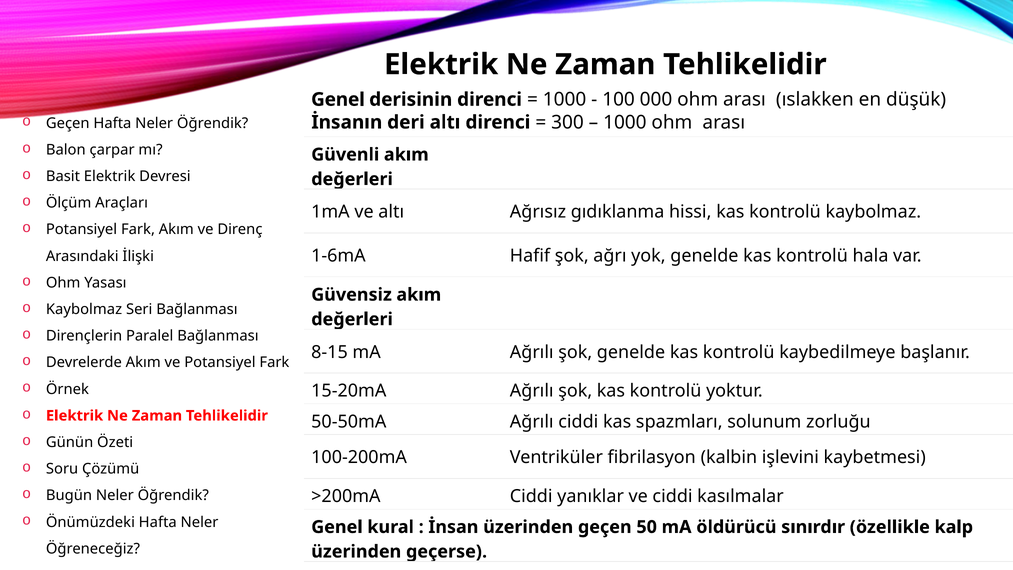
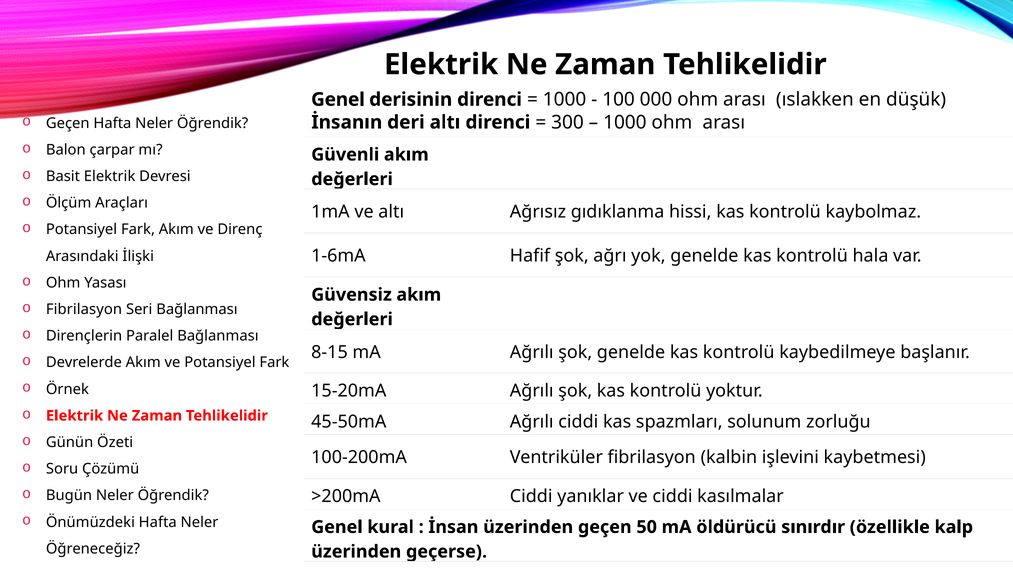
Kaybolmaz: Kaybolmaz -> Fibrilasyon (84, 309)
50-50mA: 50-50mA -> 45-50mA (349, 422)
